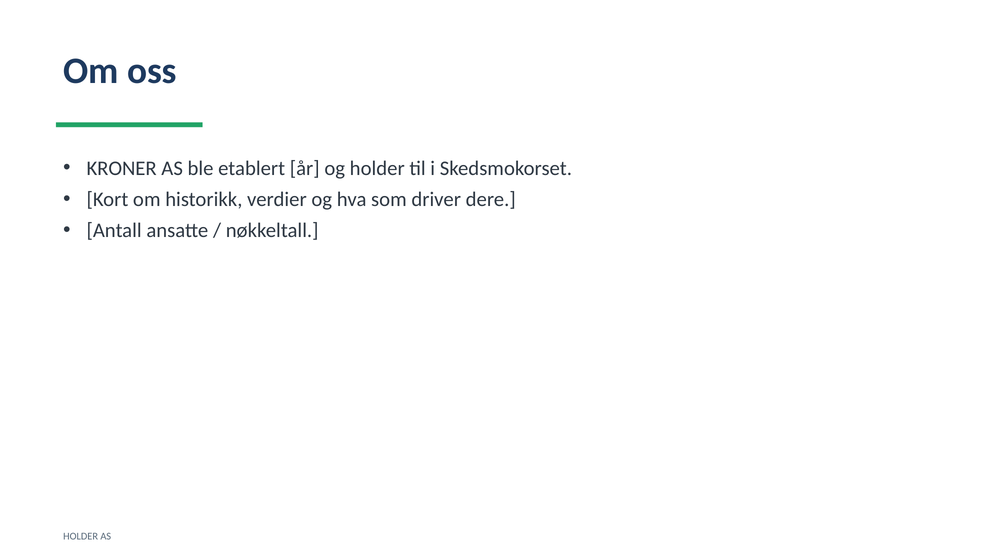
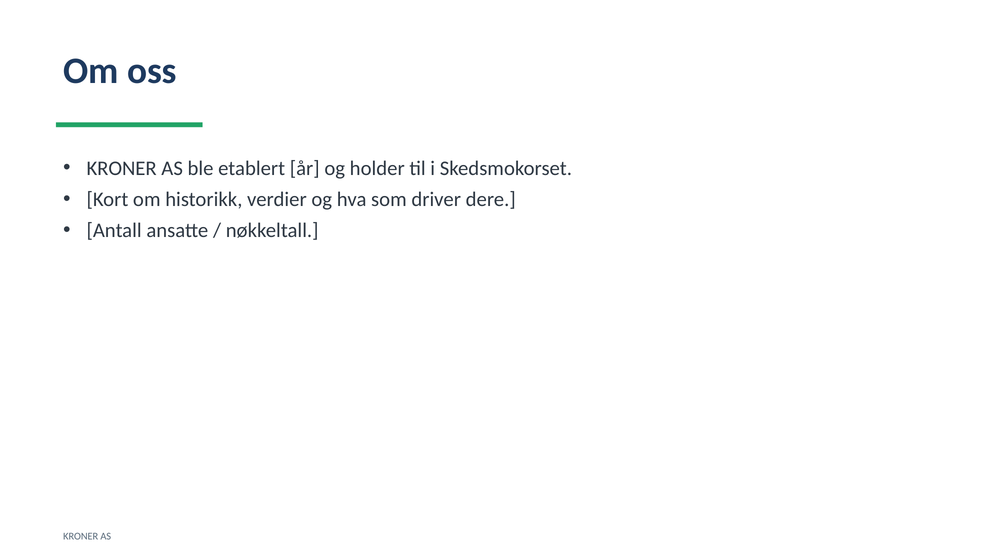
HOLDER: HOLDER -> KRONER (81, 536)
